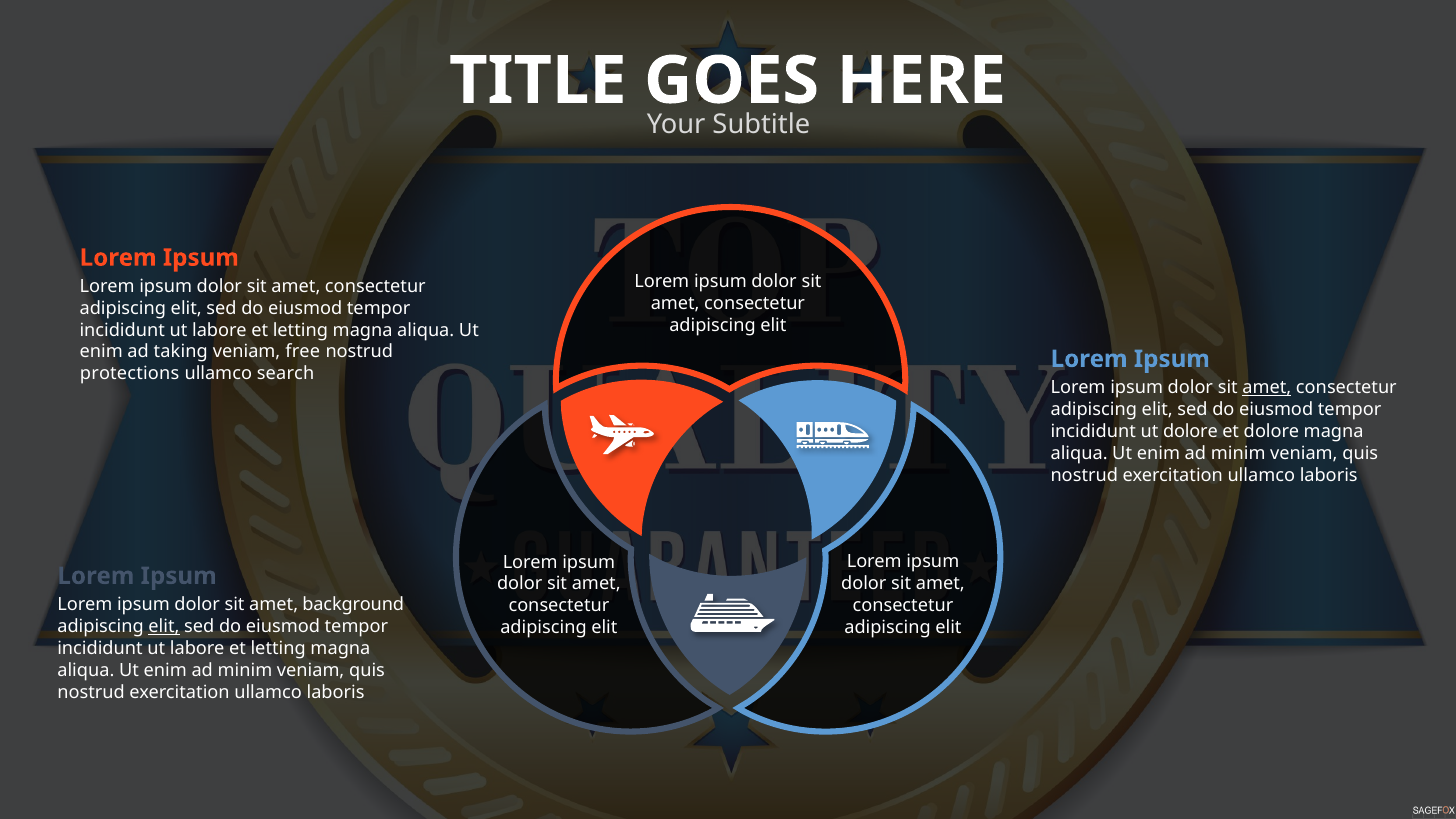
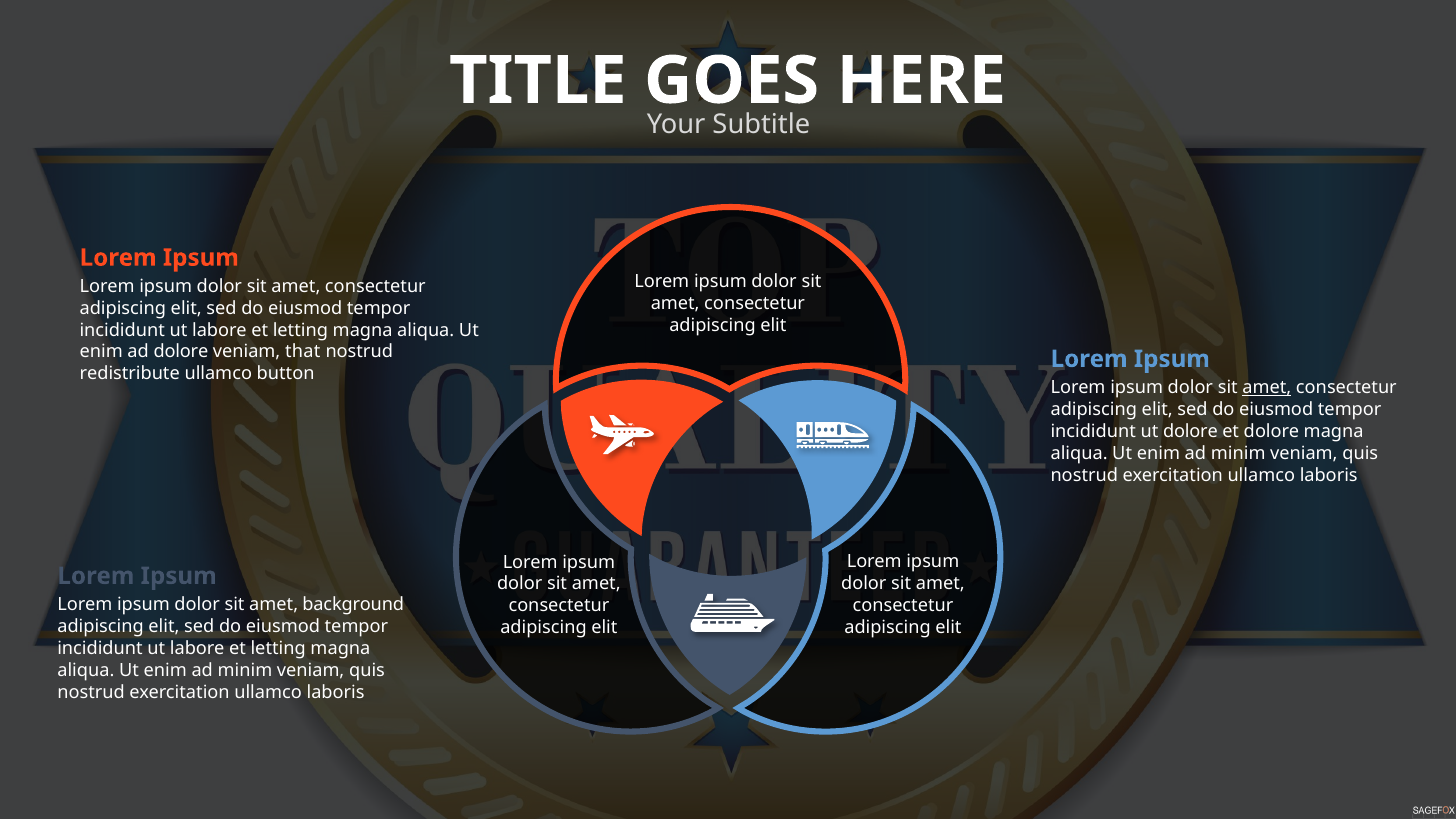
ad taking: taking -> dolore (181, 352)
free: free -> that (303, 352)
protections: protections -> redistribute (130, 374)
search: search -> button (286, 374)
elit underline: present -> none (164, 626)
